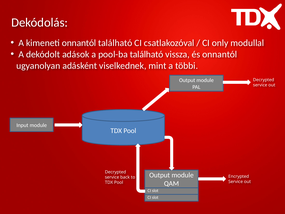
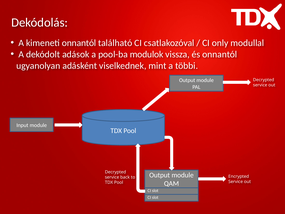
pool-ba található: található -> modulok (147, 54)
